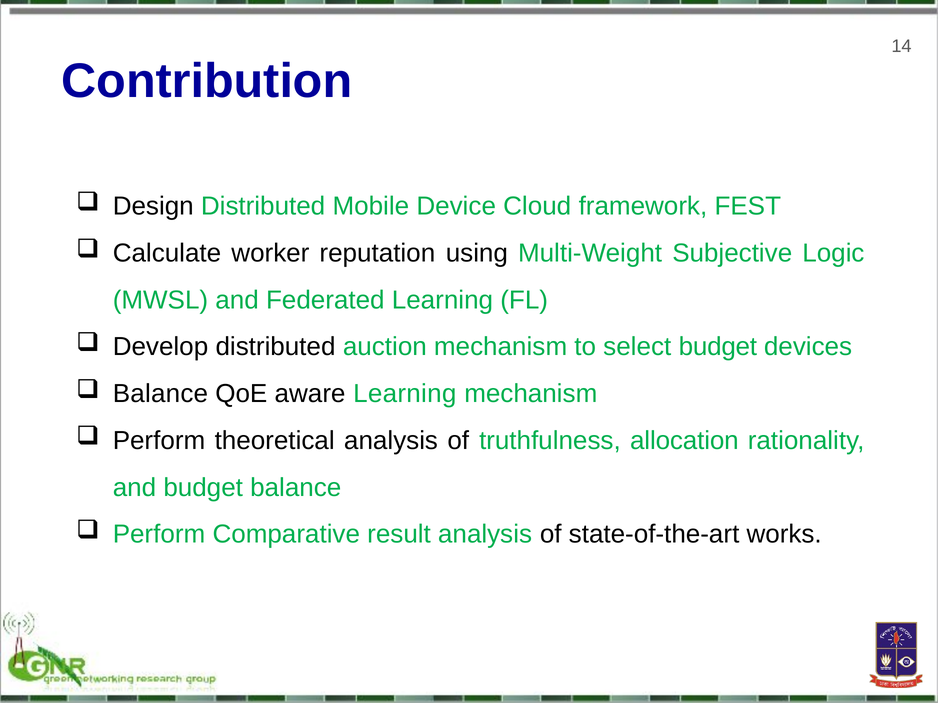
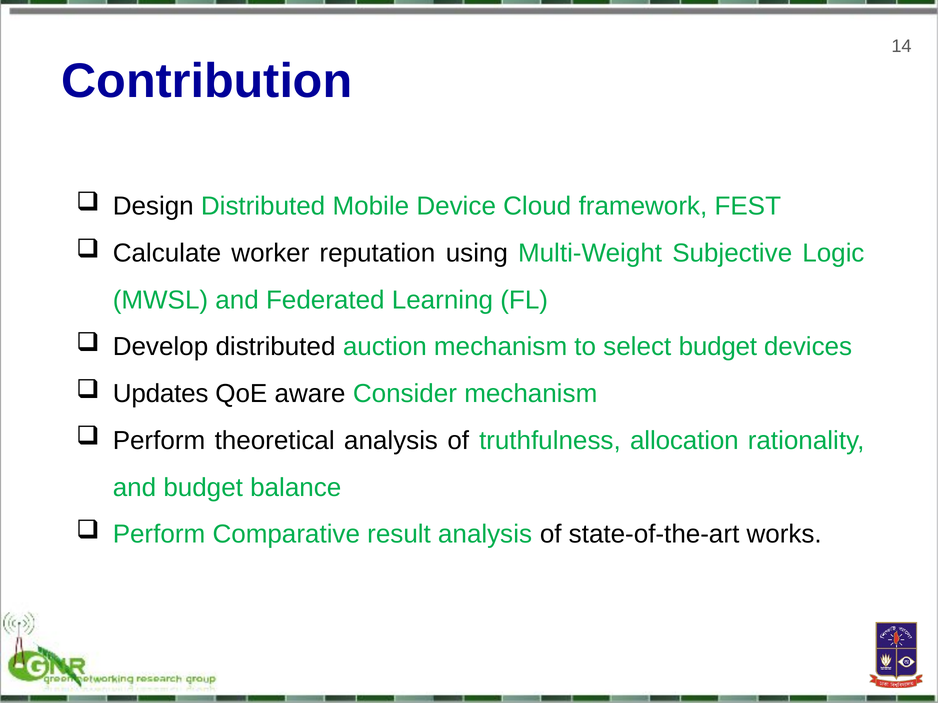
Balance: Balance -> Updates (161, 394)
aware Learning: Learning -> Consider (405, 394)
